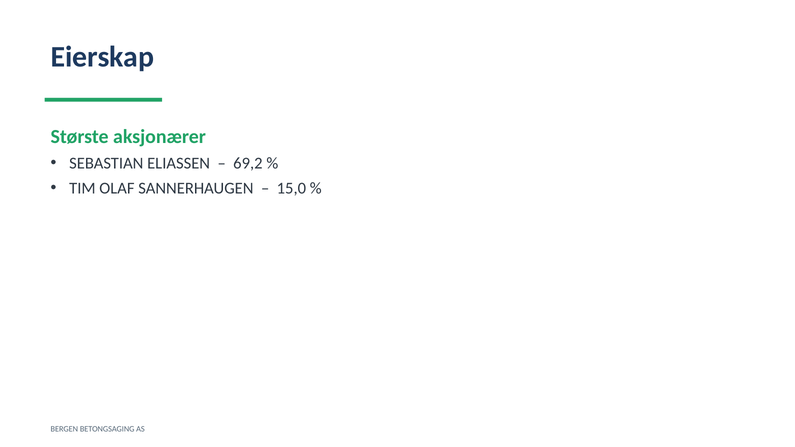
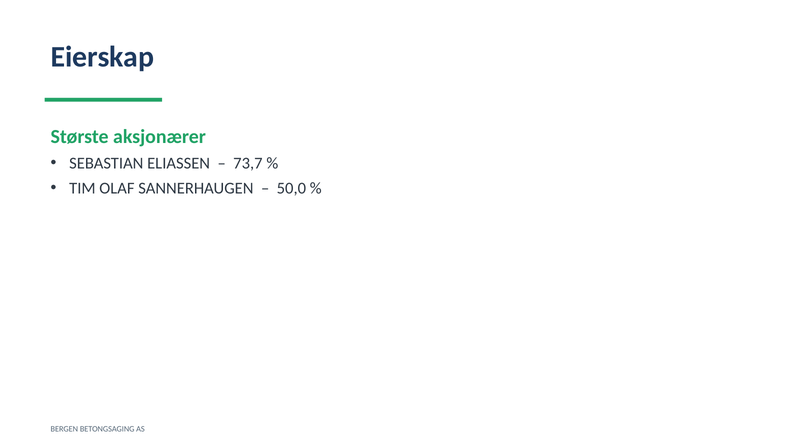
69,2: 69,2 -> 73,7 (248, 163)
15,0: 15,0 -> 50,0 (291, 188)
